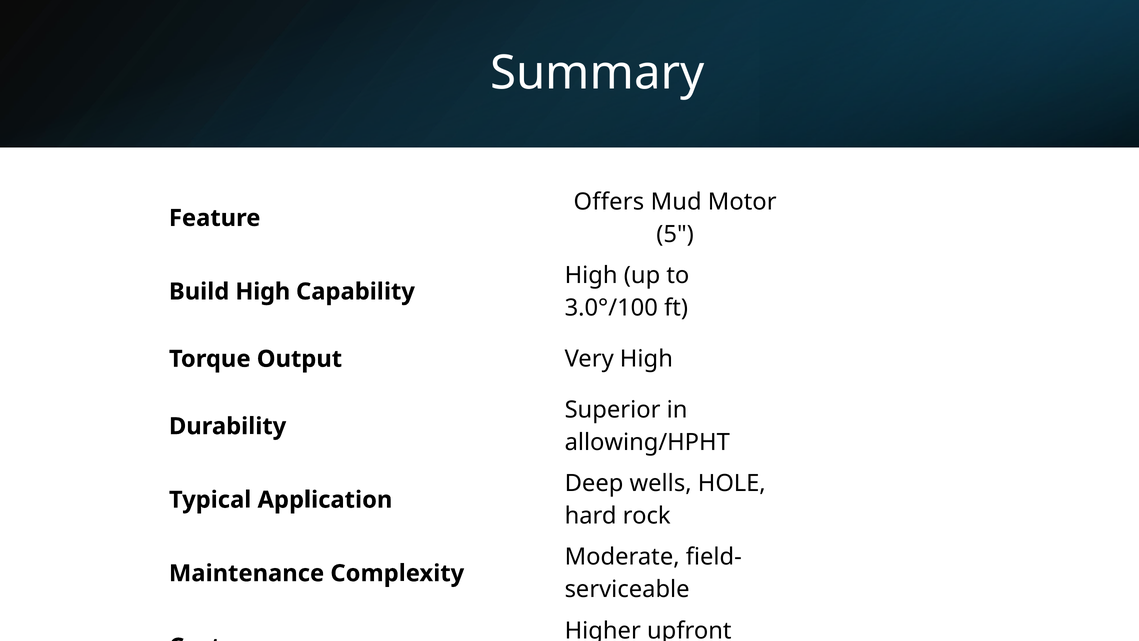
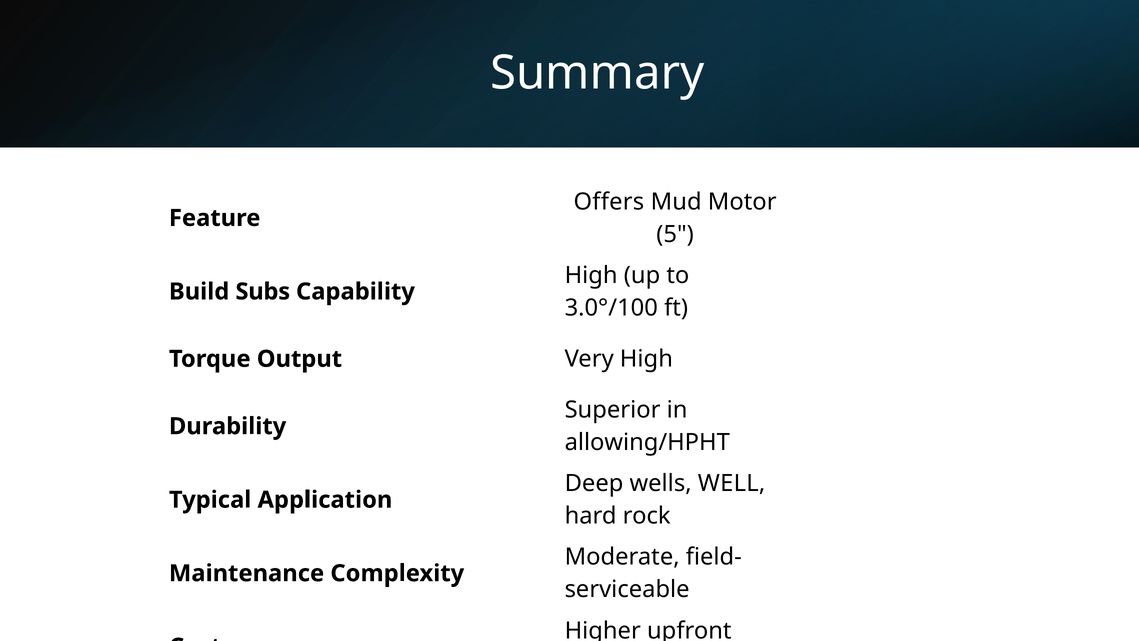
Build High: High -> Subs (263, 291)
HOLE: HOLE -> WELL (732, 483)
